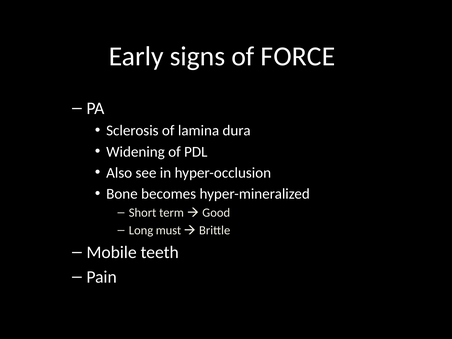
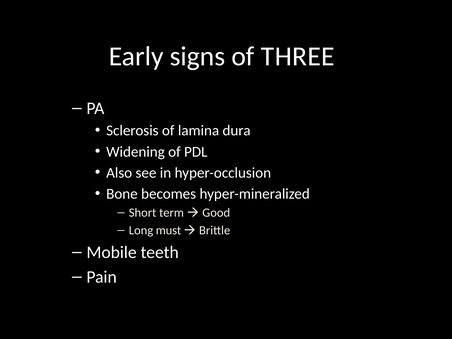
FORCE: FORCE -> THREE (298, 57)
